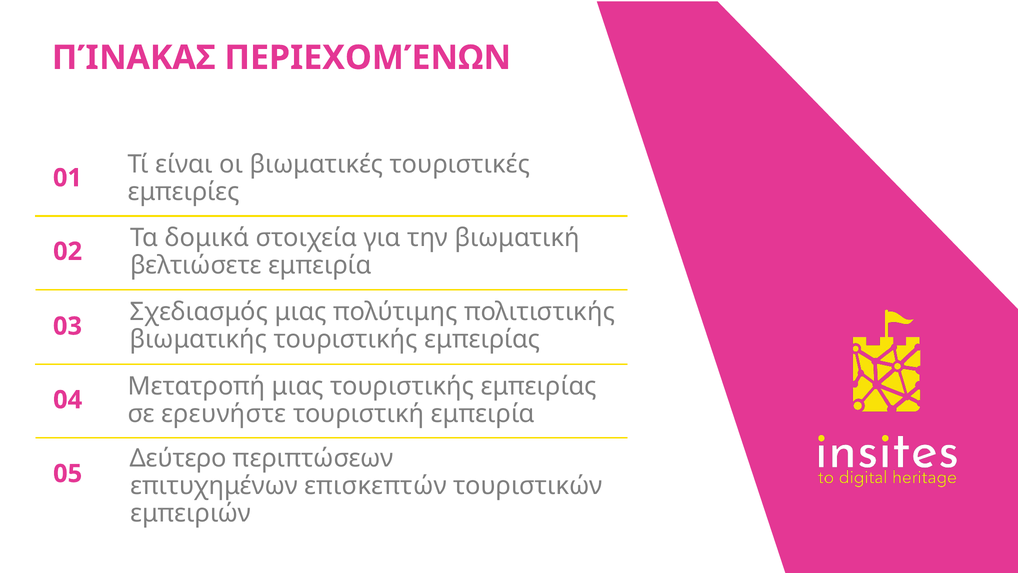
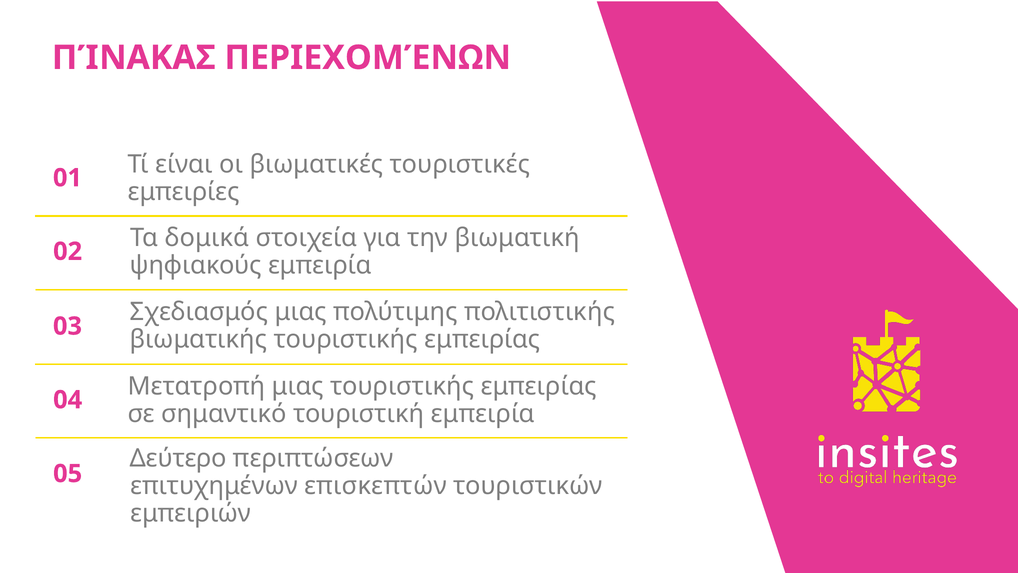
βελτιώσετε: βελτιώσετε -> ψηφιακούς (196, 265)
ερευνήστε: ερευνήστε -> σημαντικό (224, 413)
